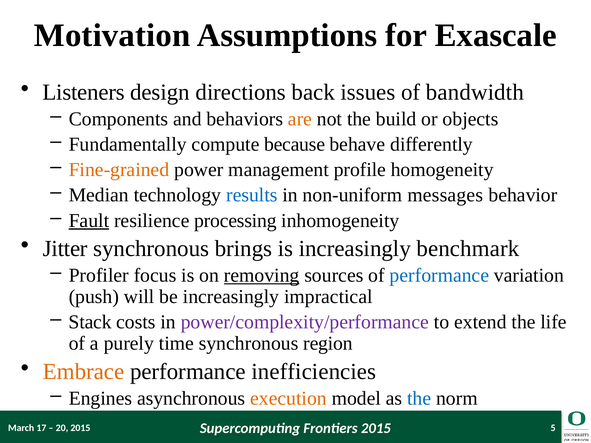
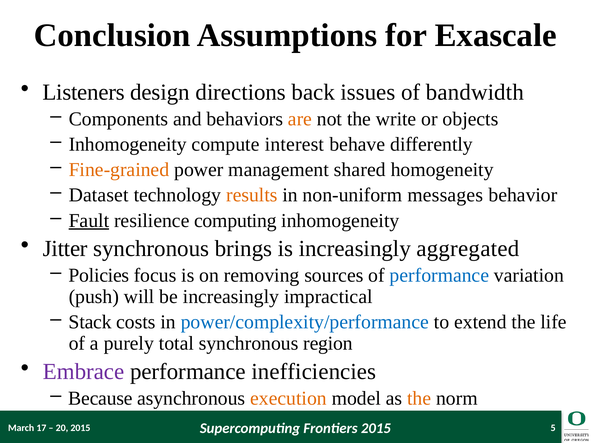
Motivation: Motivation -> Conclusion (112, 35)
build: build -> write (396, 119)
Fundamentally: Fundamentally -> Inhomogeneity (128, 144)
because: because -> interest (294, 144)
profile: profile -> shared (360, 170)
Median: Median -> Dataset (99, 195)
results colour: blue -> orange (252, 195)
processing: processing -> computing (235, 221)
benchmark: benchmark -> aggregated (468, 249)
Profiler: Profiler -> Policies (99, 276)
removing underline: present -> none (262, 276)
power/complexity/performance colour: purple -> blue (305, 322)
time: time -> total (176, 344)
Embrace colour: orange -> purple (84, 372)
Engines: Engines -> Because (101, 398)
the colour: blue -> orange (419, 398)
